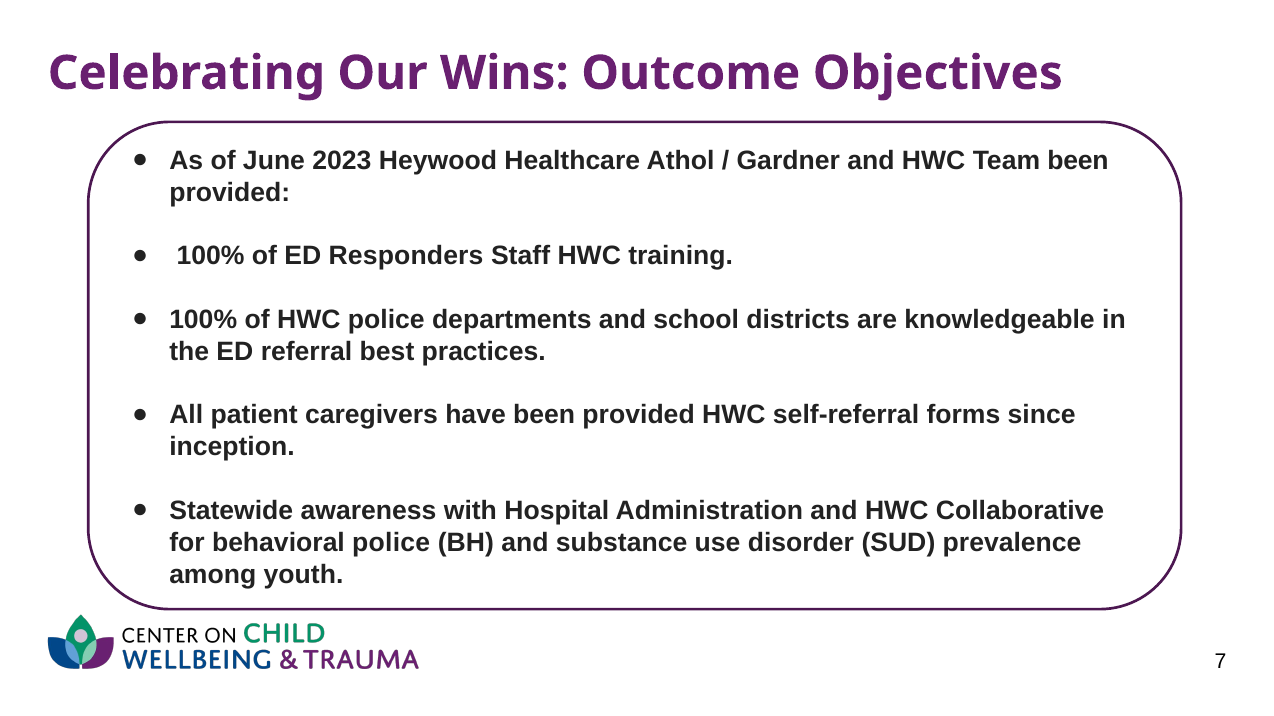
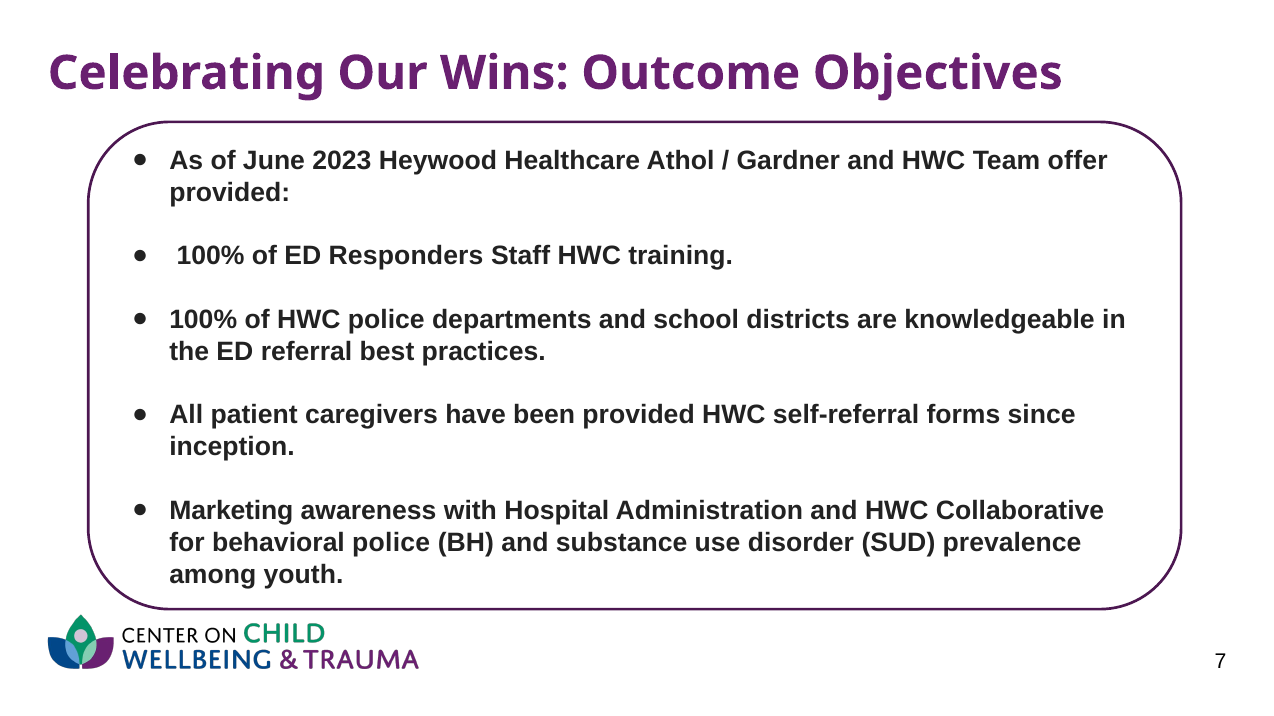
Team been: been -> offer (1078, 161)
Statewide: Statewide -> Marketing (231, 511)
